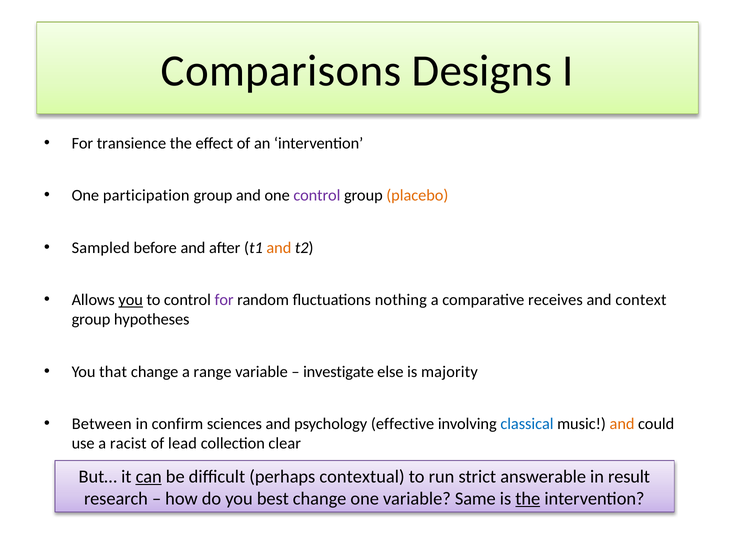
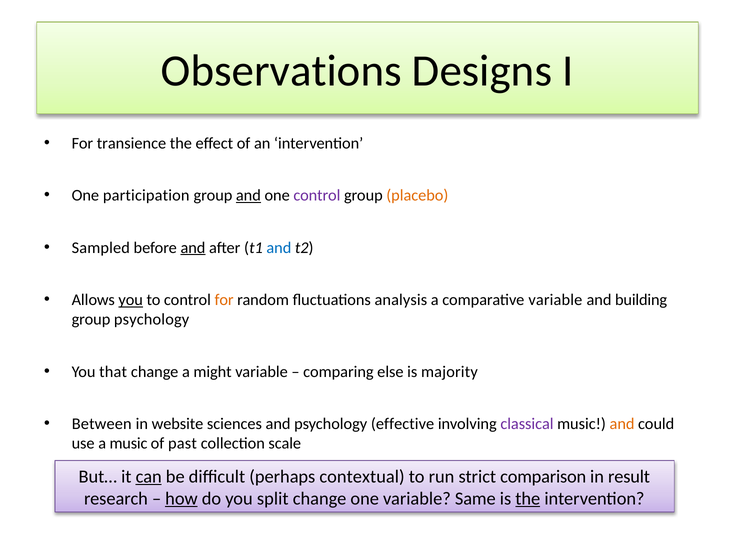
Comparisons: Comparisons -> Observations (281, 71)
and underline: none -> present (248, 195)
and underline: none -> present (193, 248)
and colour: orange -> blue (279, 248)
for colour: purple -> orange (224, 300)
nothing: nothing -> analysis (401, 300)
comparative receives: receives -> variable (555, 300)
context: context -> building (641, 300)
group hypotheses: hypotheses -> psychology (152, 320)
range: range -> might (213, 372)
investigate: investigate -> comparing (338, 372)
confirm: confirm -> website (177, 424)
classical colour: blue -> purple (527, 424)
a racist: racist -> music (128, 444)
lead: lead -> past (182, 444)
clear: clear -> scale (285, 444)
answerable: answerable -> comparison (543, 477)
how underline: none -> present (181, 499)
best: best -> split (273, 499)
